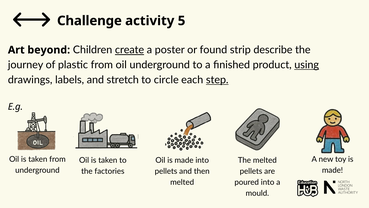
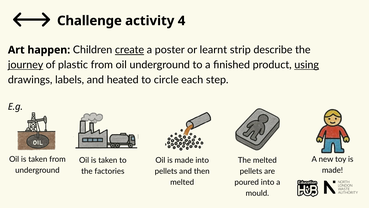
5: 5 -> 4 (182, 21)
beyond: beyond -> happen (49, 50)
found: found -> learnt (213, 50)
journey underline: none -> present (26, 65)
stretch: stretch -> heated (123, 80)
step underline: present -> none (217, 80)
